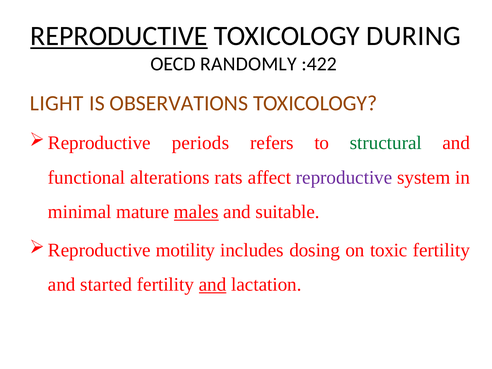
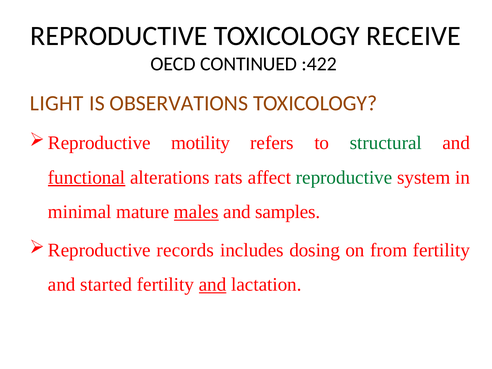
REPRODUCTIVE underline: present -> none (119, 36)
DURING: DURING -> RECEIVE (414, 36)
RANDOMLY: RANDOMLY -> CONTINUED (249, 64)
periods: periods -> motility (201, 143)
functional underline: none -> present (87, 177)
reproductive colour: purple -> green (344, 177)
suitable: suitable -> samples (288, 212)
motility: motility -> records (185, 250)
toxic: toxic -> from (389, 250)
